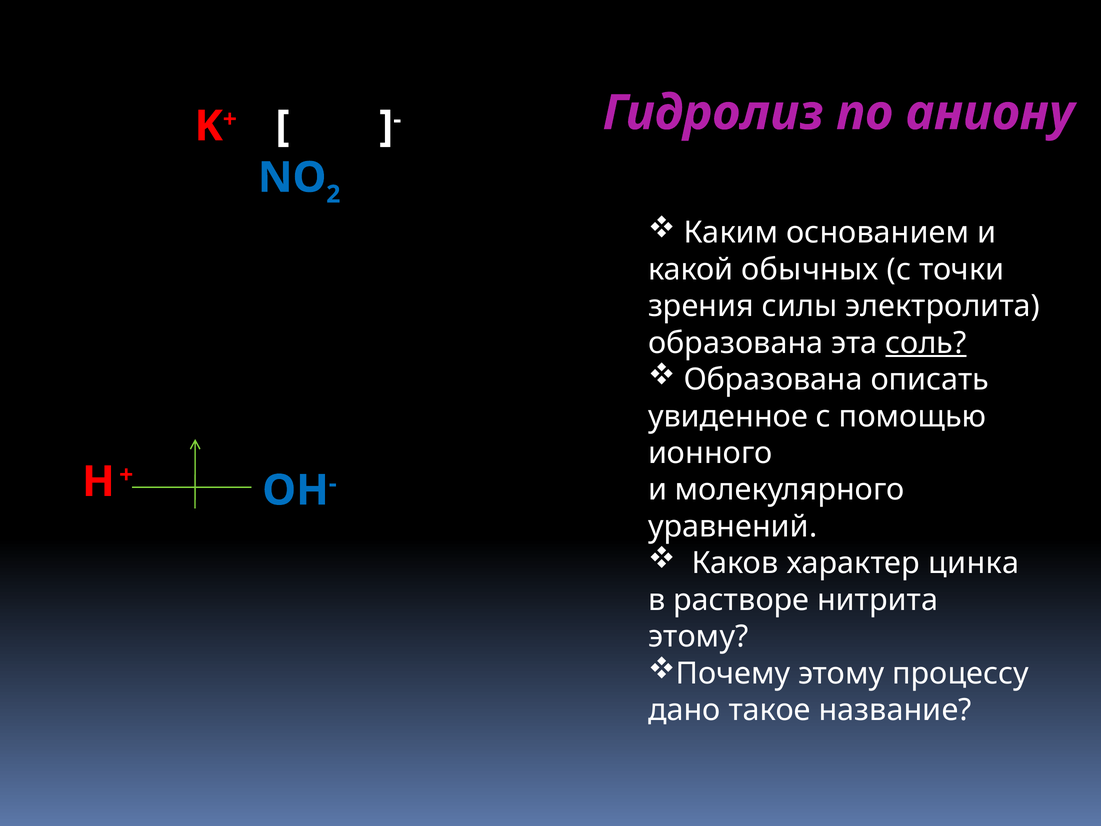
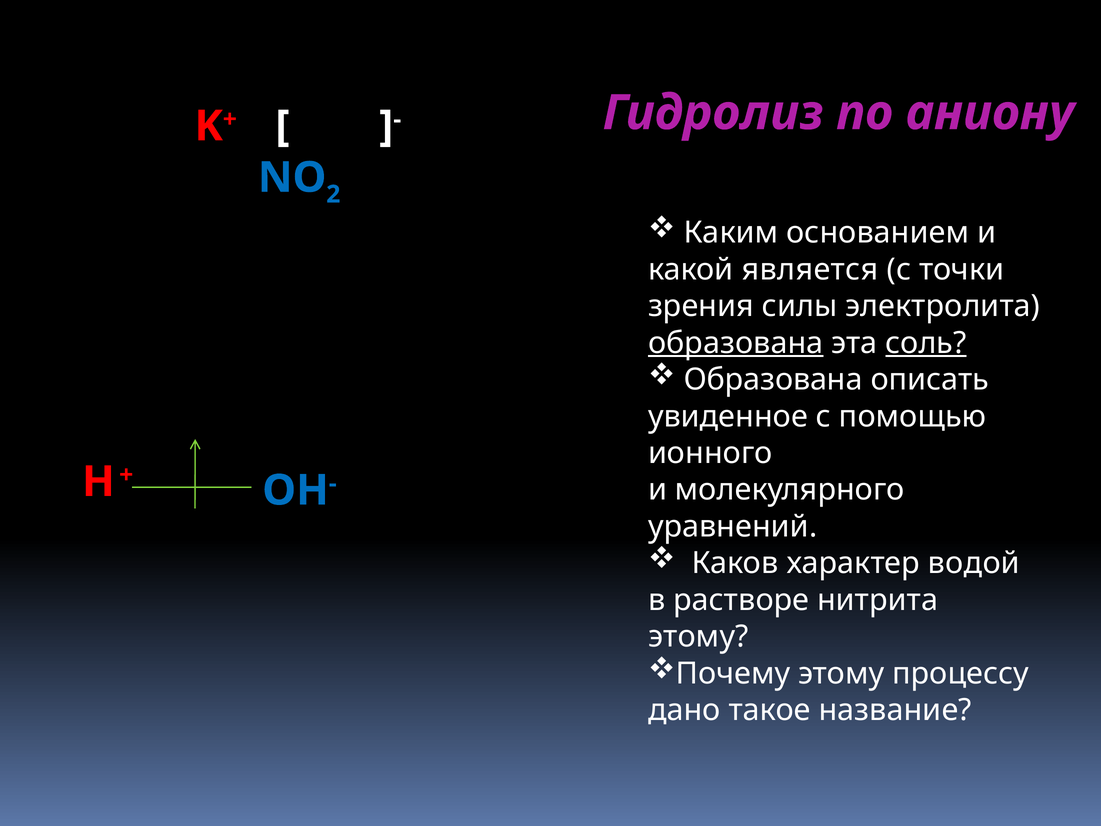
обычных: обычных -> является (810, 269)
образована underline: none -> present (736, 343)
цинка: цинка -> водой (974, 563)
